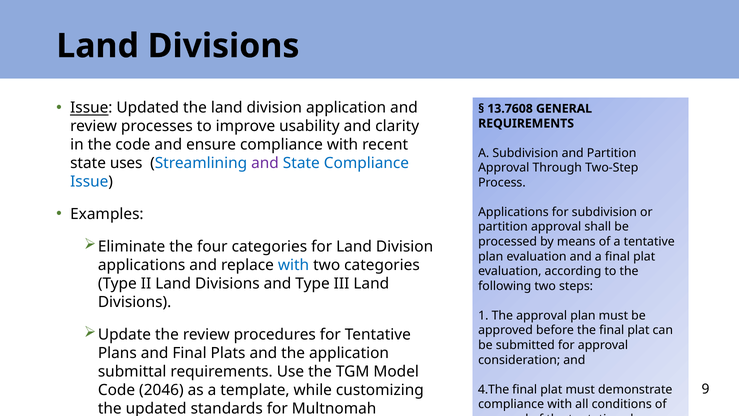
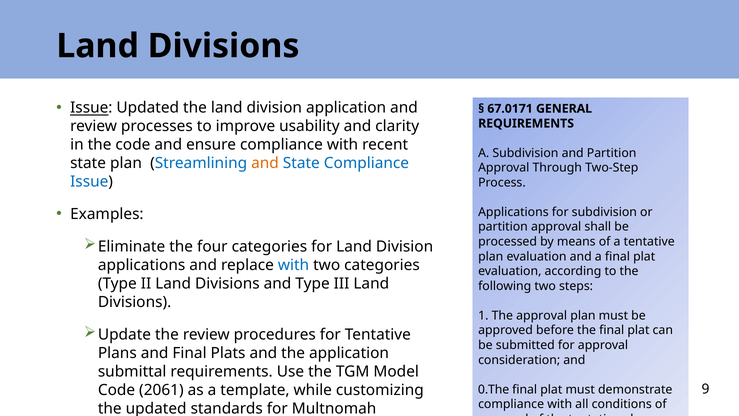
13.7608: 13.7608 -> 67.0171 (510, 109)
state uses: uses -> plan (126, 163)
and colour: purple -> orange (265, 163)
2046: 2046 -> 2061 (161, 390)
4.The: 4.The -> 0.The (494, 389)
